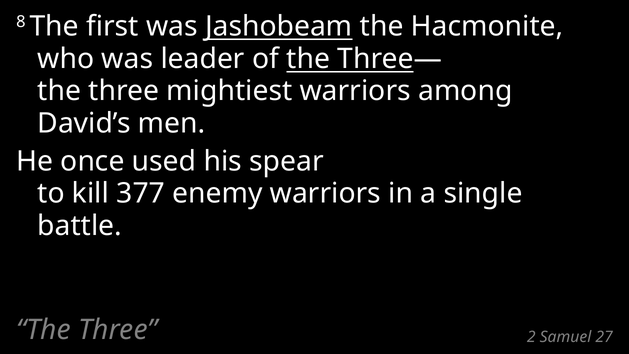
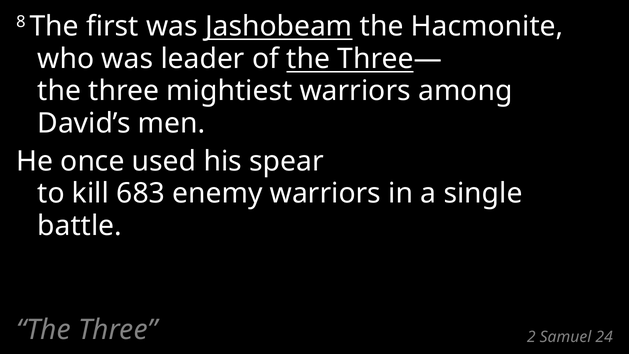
377: 377 -> 683 (141, 193)
27: 27 -> 24 (604, 337)
